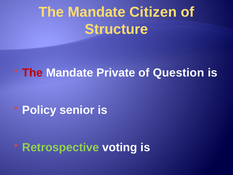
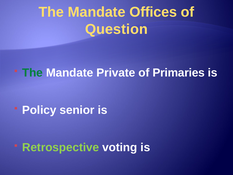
Citizen: Citizen -> Offices (153, 12)
Structure: Structure -> Question (116, 29)
The colour: red -> green (32, 73)
Question: Question -> Primaries (179, 73)
